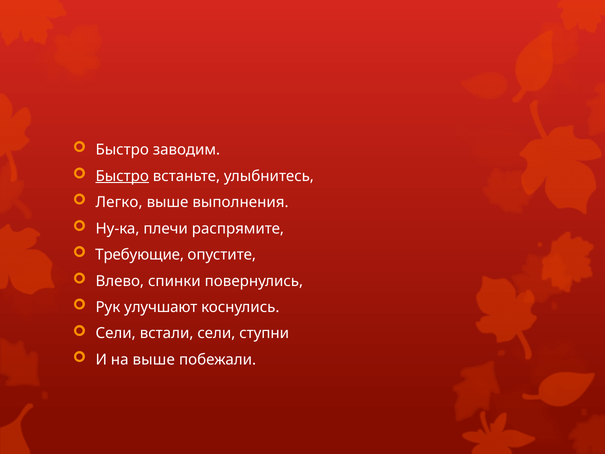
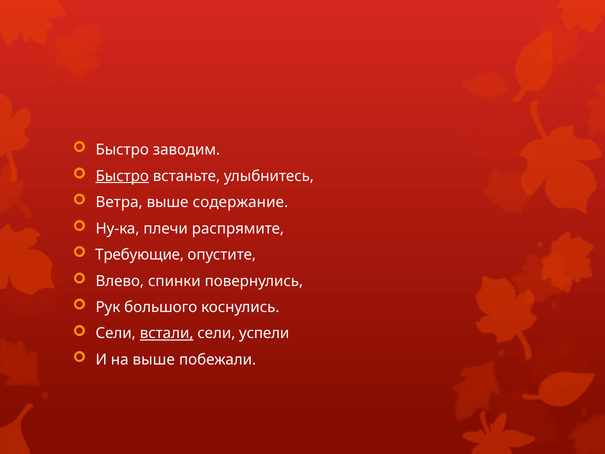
Легко: Легко -> Ветра (119, 202)
выполнения: выполнения -> содержание (240, 202)
улучшают: улучшают -> большого (161, 307)
встали underline: none -> present (167, 333)
ступни: ступни -> успели (264, 333)
